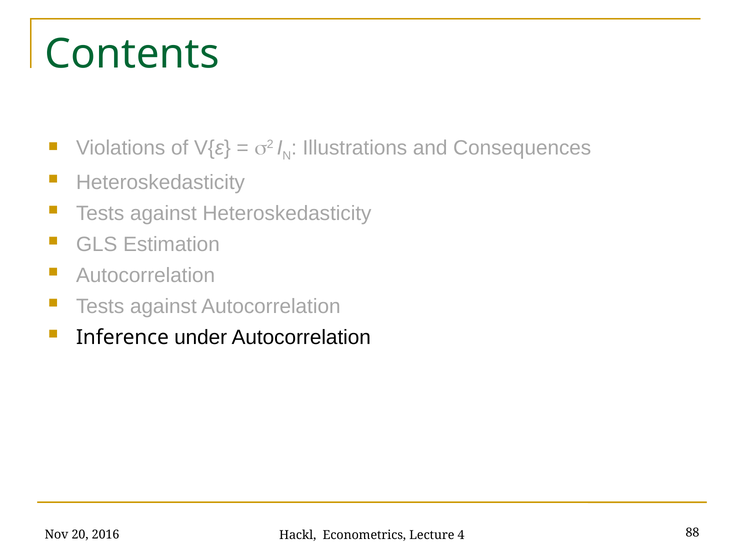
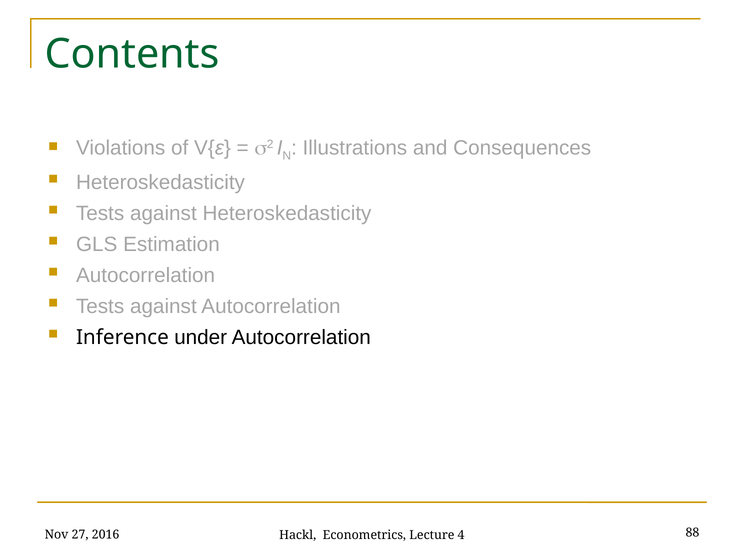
20: 20 -> 27 (80, 535)
